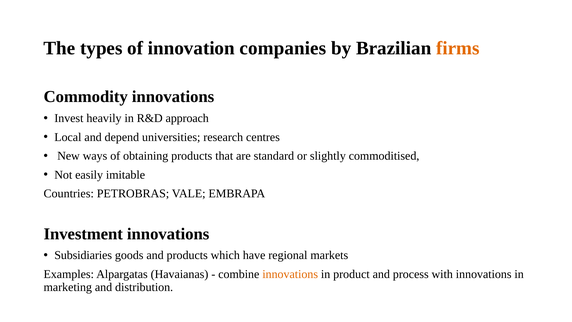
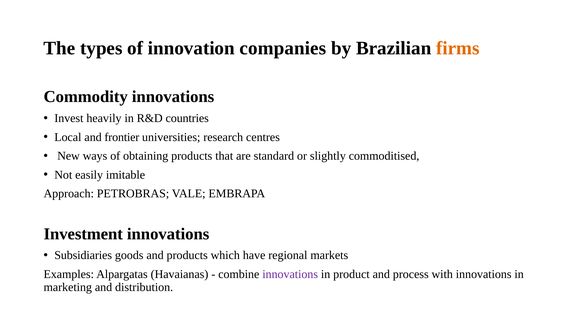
approach: approach -> countries (187, 118)
depend: depend -> frontier (122, 137)
Countries: Countries -> Approach (69, 194)
innovations colour: orange -> purple (290, 274)
